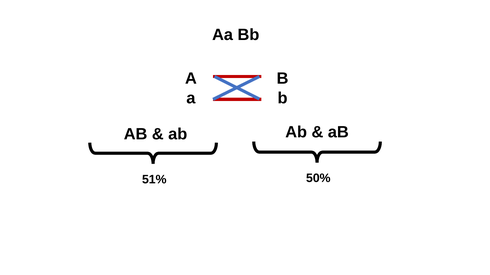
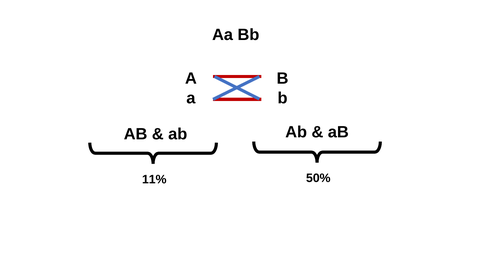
51%: 51% -> 11% (154, 180)
